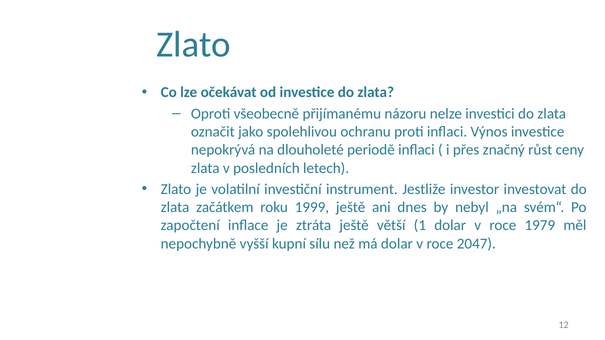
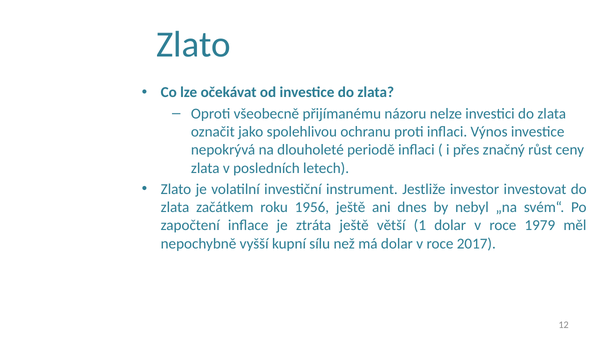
1999: 1999 -> 1956 (312, 208)
2047: 2047 -> 2017 (476, 244)
